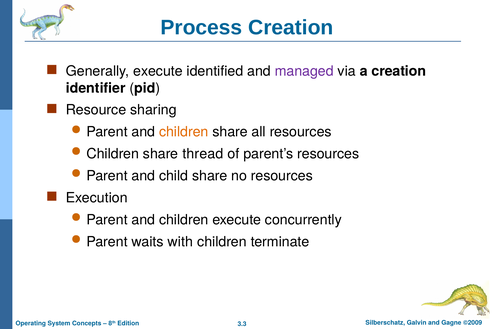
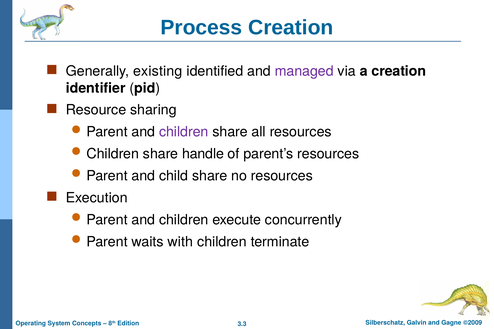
Generally execute: execute -> existing (158, 71)
children colour: orange -> purple (184, 132)
thread: thread -> handle (203, 154)
